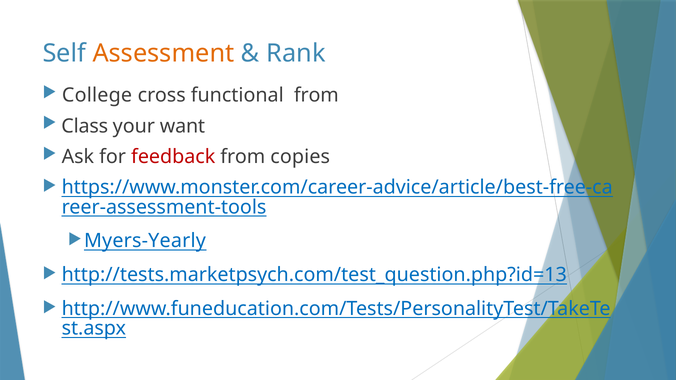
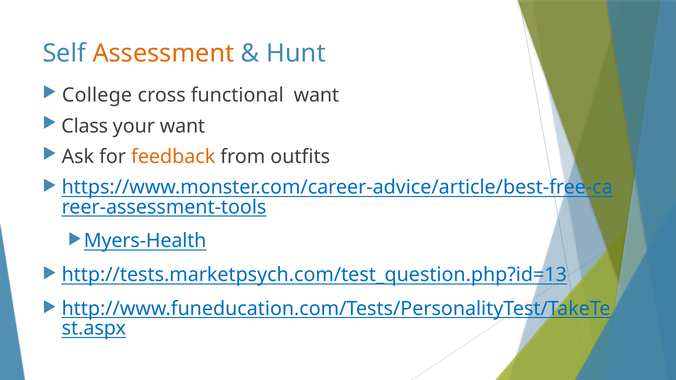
Rank: Rank -> Hunt (296, 53)
functional from: from -> want (316, 95)
feedback colour: red -> orange (173, 157)
copies: copies -> outfits (300, 157)
Myers-Yearly: Myers-Yearly -> Myers-Health (145, 241)
